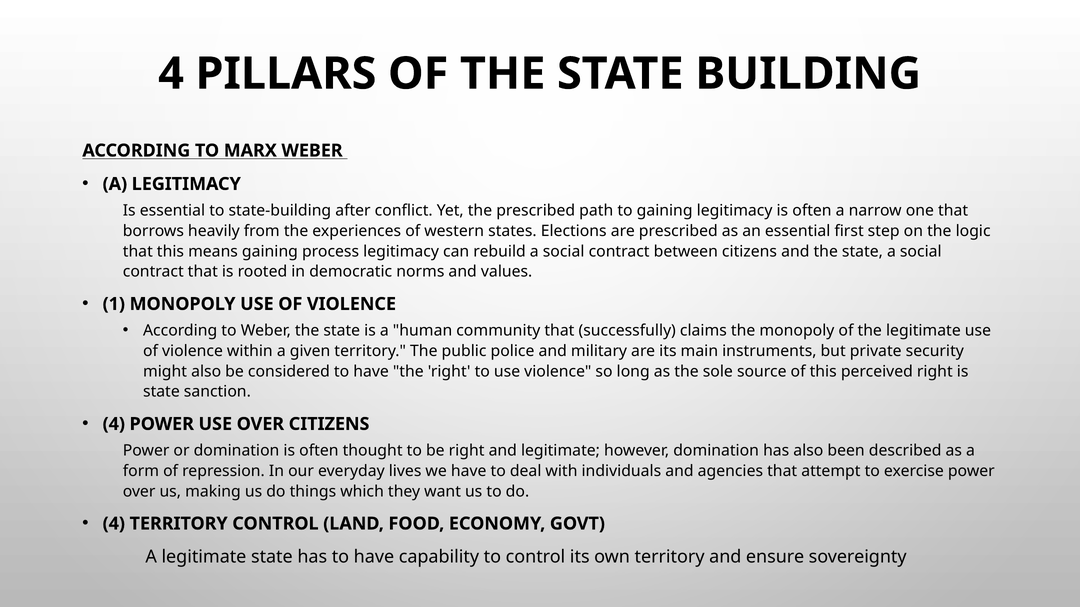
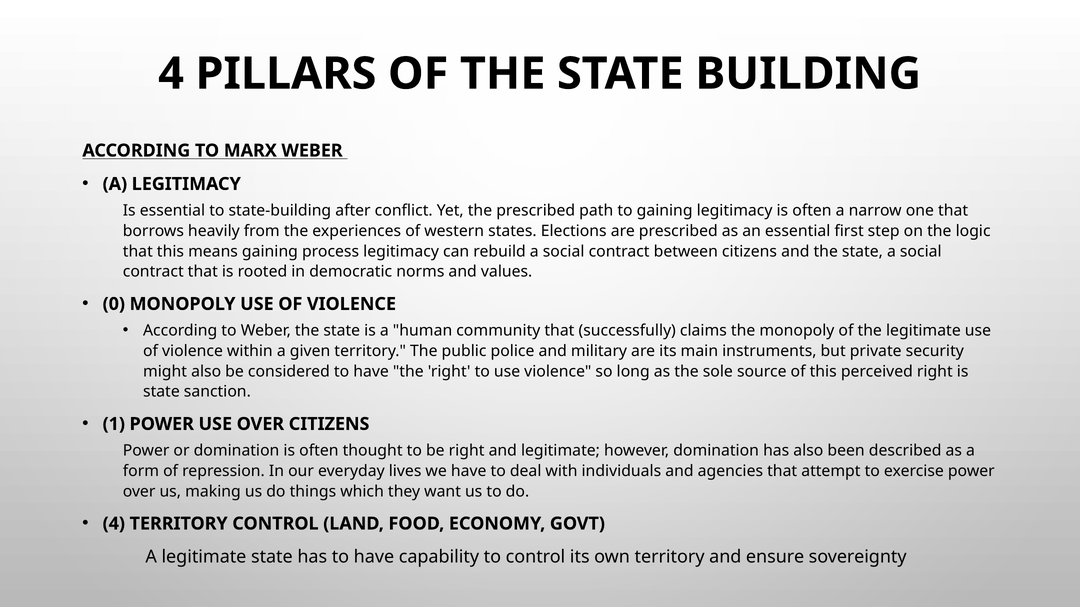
1: 1 -> 0 (114, 304)
4: 4 -> 1 (114, 424)
